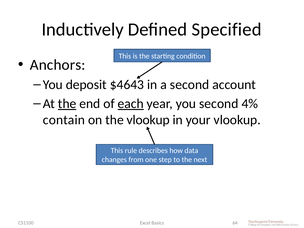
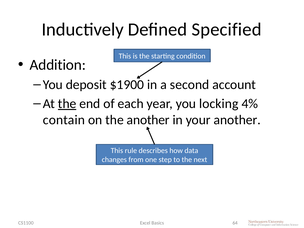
Anchors: Anchors -> Addition (58, 65)
$4643: $4643 -> $1900 (127, 85)
each underline: present -> none (131, 104)
you second: second -> locking (219, 104)
the vlookup: vlookup -> another (148, 120)
your vlookup: vlookup -> another (237, 120)
